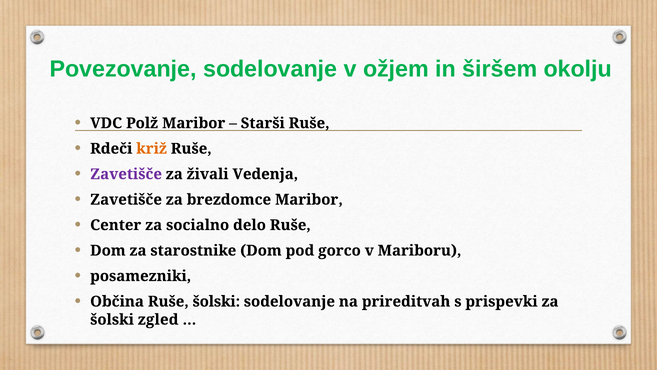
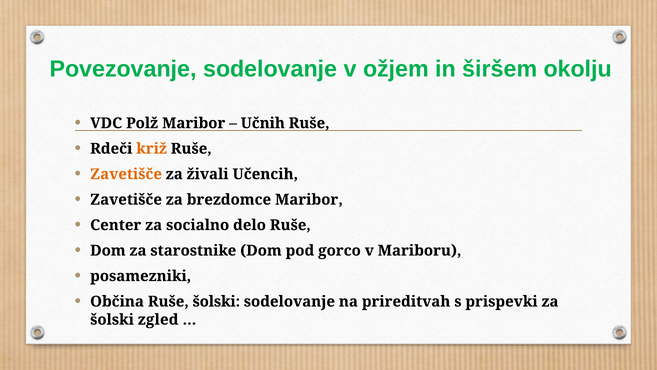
Starši: Starši -> Učnih (263, 123)
Zavetišče colour: purple -> orange (126, 174)
Vedenja: Vedenja -> Učencih (265, 174)
